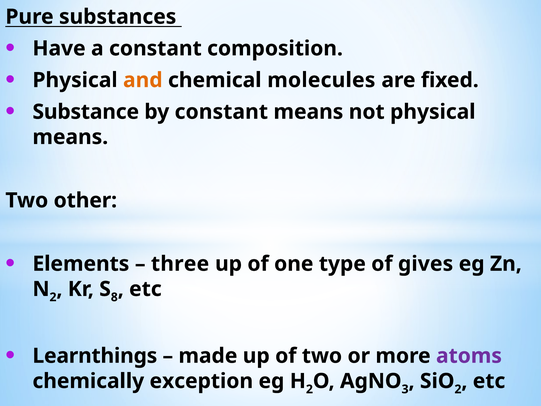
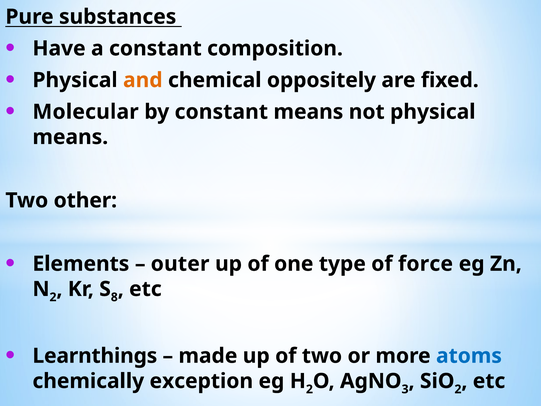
molecules: molecules -> oppositely (321, 80)
Substance: Substance -> Molecular (86, 112)
three: three -> outer (180, 264)
gives: gives -> force (426, 264)
atoms colour: purple -> blue (469, 356)
